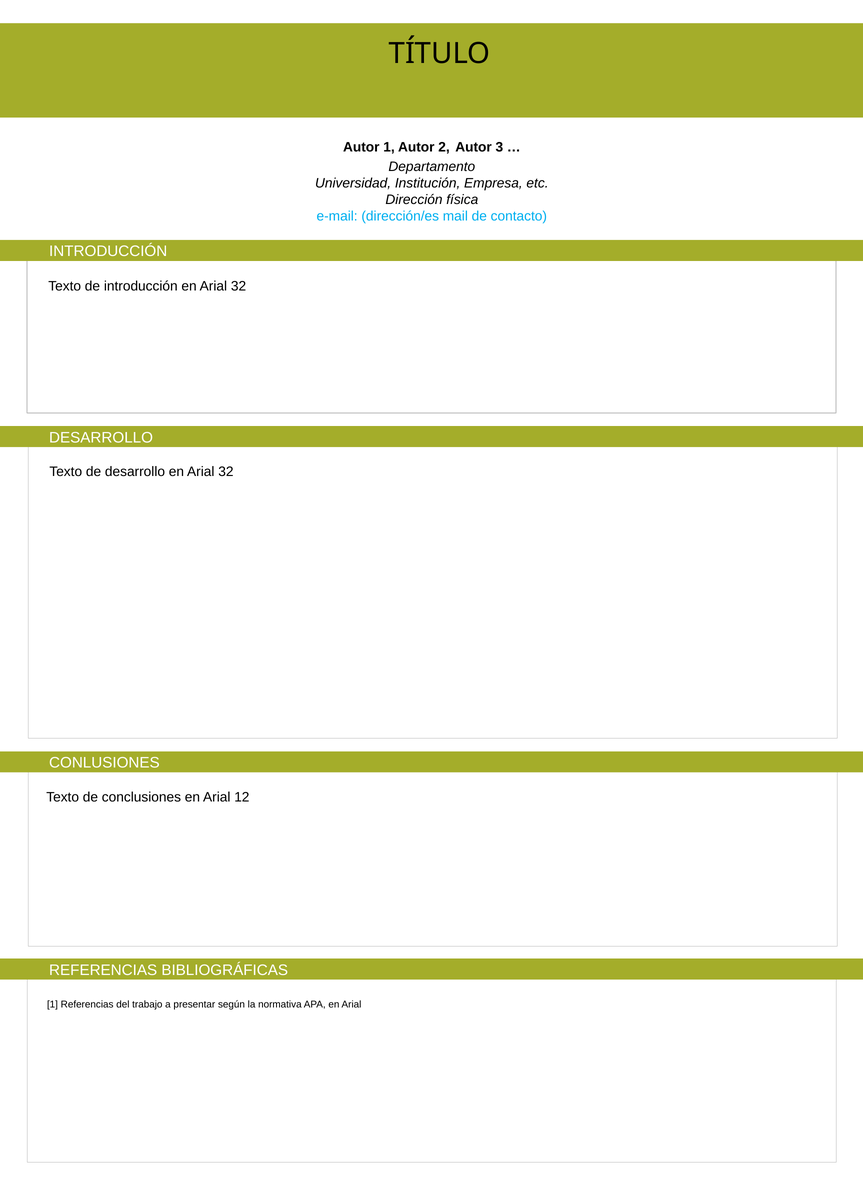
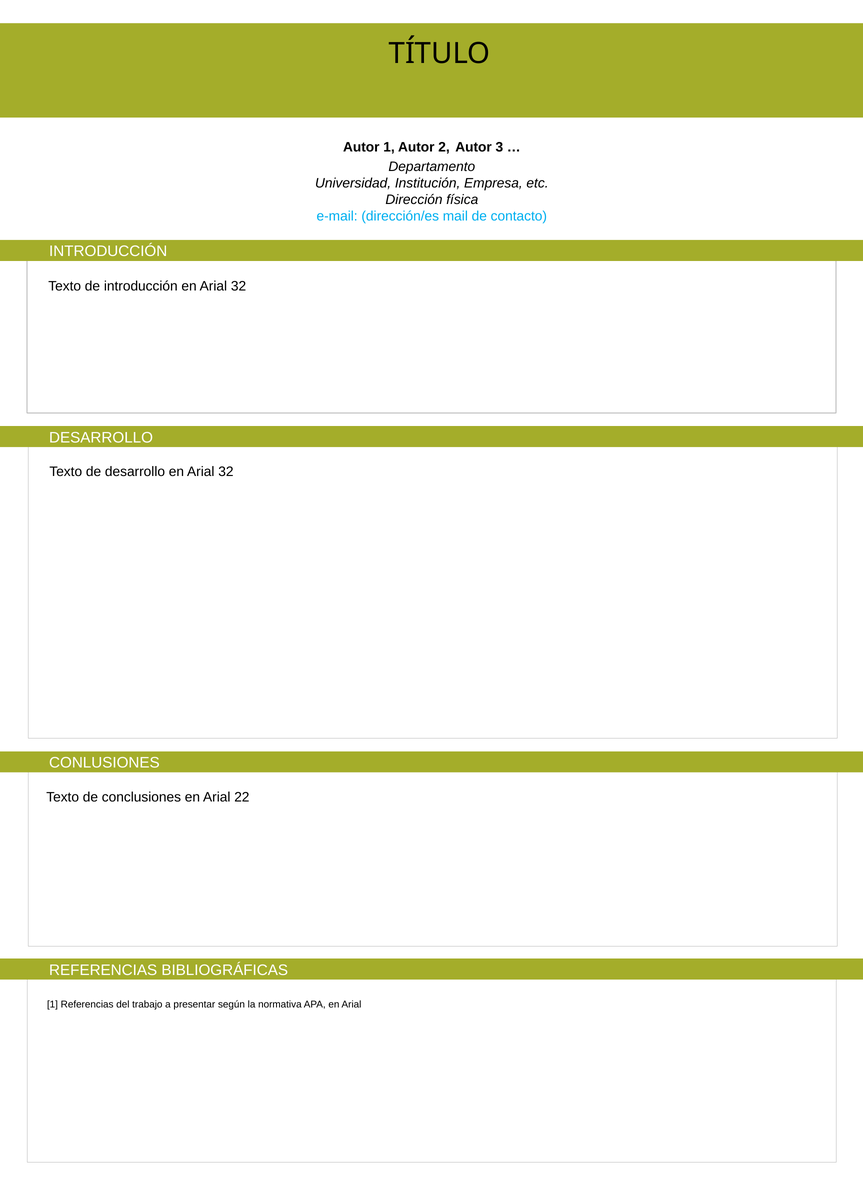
12: 12 -> 22 (242, 797)
